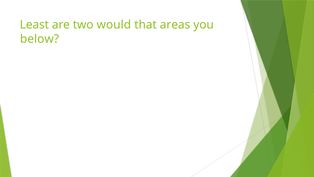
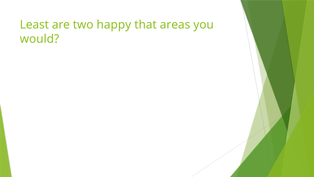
would: would -> happy (114, 25)
below: below -> would (39, 39)
